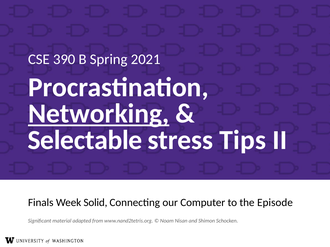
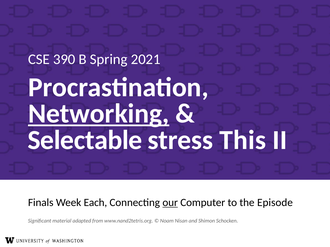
Tips: Tips -> This (243, 140)
Solid: Solid -> Each (95, 203)
our underline: none -> present (170, 203)
